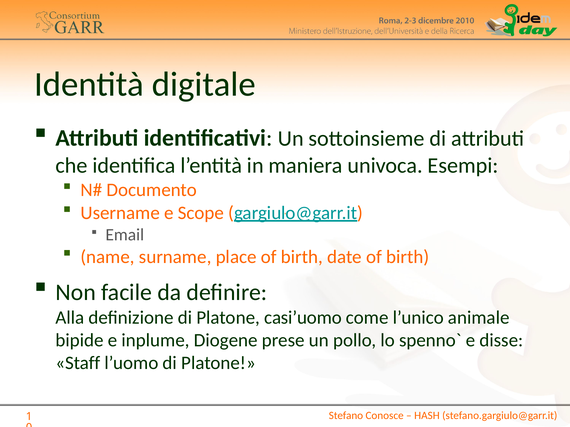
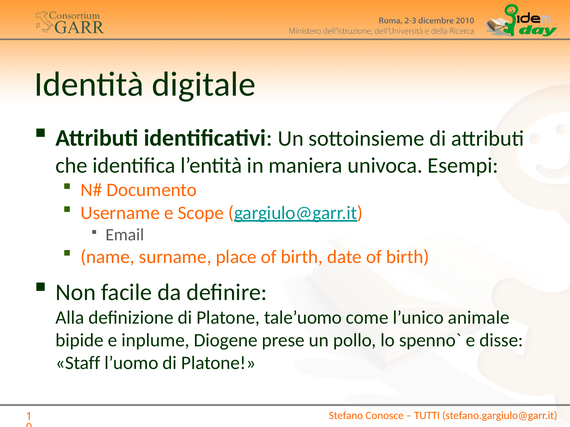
casi’uomo: casi’uomo -> tale’uomo (303, 318)
HASH: HASH -> TUTTI (427, 416)
